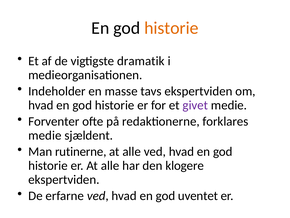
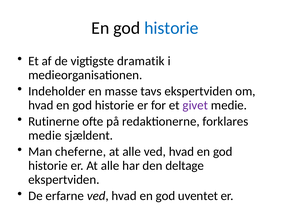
historie colour: orange -> blue (171, 28)
Forventer: Forventer -> Rutinerne (54, 121)
rutinerne: rutinerne -> cheferne (81, 151)
klogere: klogere -> deltage (185, 165)
